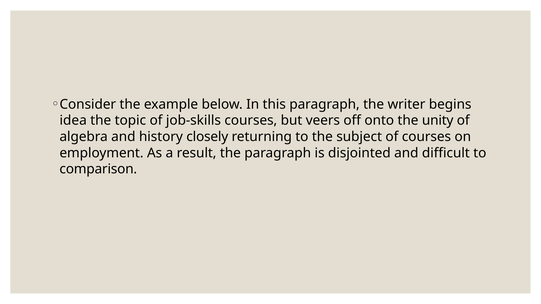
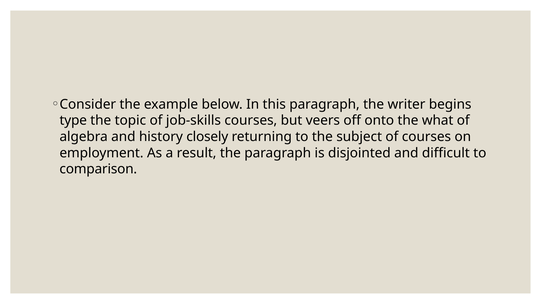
idea: idea -> type (73, 121)
unity: unity -> what (438, 121)
